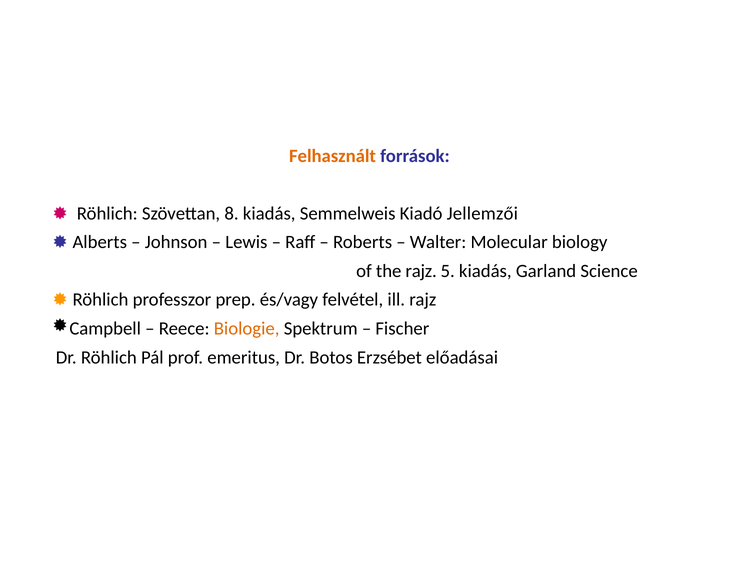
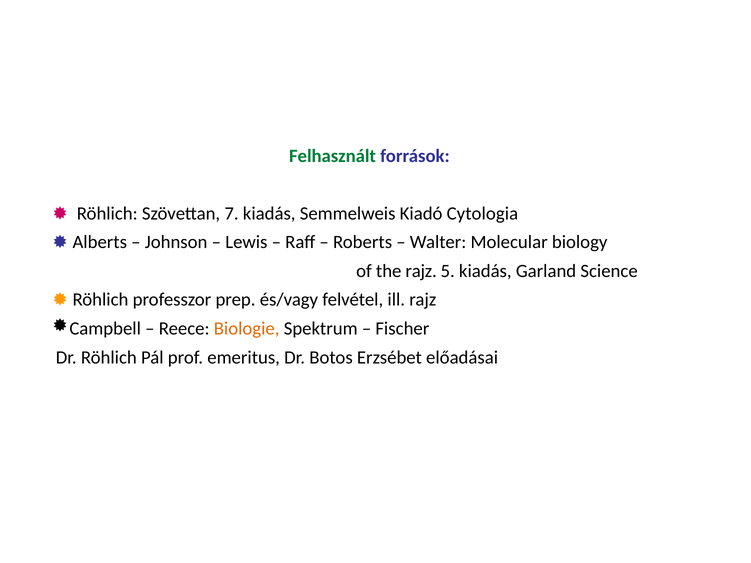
Felhasznált colour: orange -> green (332, 156)
8: 8 -> 7 (232, 213)
Jellemzői: Jellemzői -> Cytologia (482, 213)
